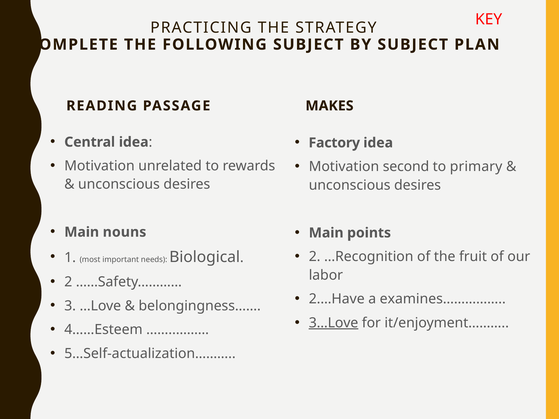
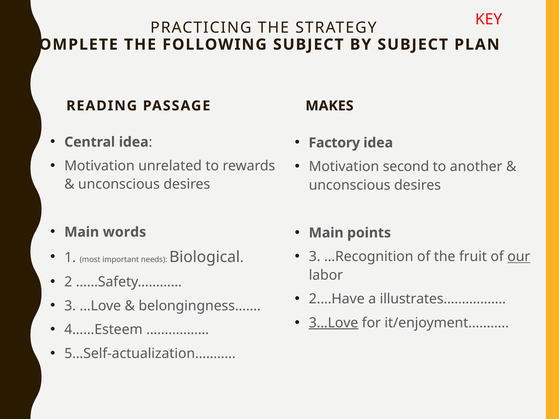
primary: primary -> another (476, 167)
nouns: nouns -> words (125, 232)
2: 2 -> 3 (315, 257)
our underline: none -> present (519, 257)
examines……………: examines…………… -> illustrates…………… (443, 299)
